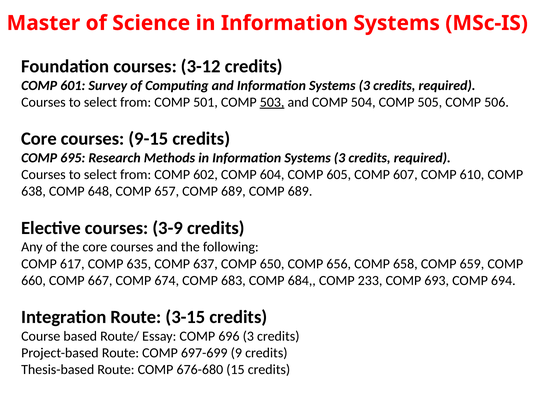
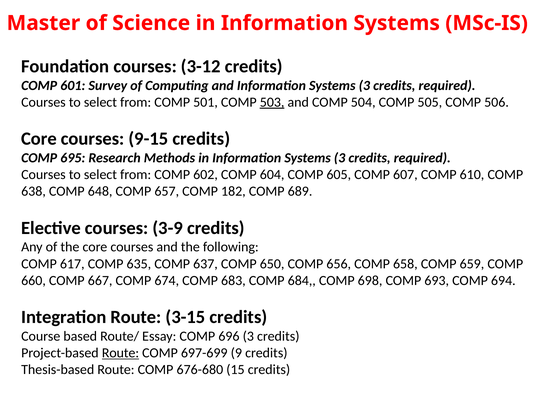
657 COMP 689: 689 -> 182 (233, 192)
233: 233 -> 698 (370, 281)
Route underline: none -> present (120, 353)
